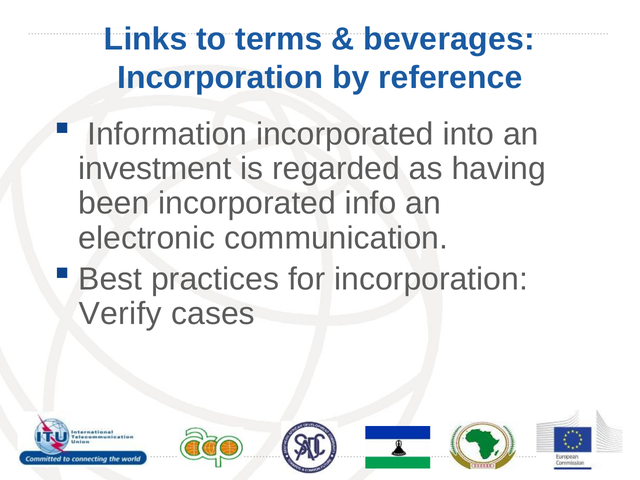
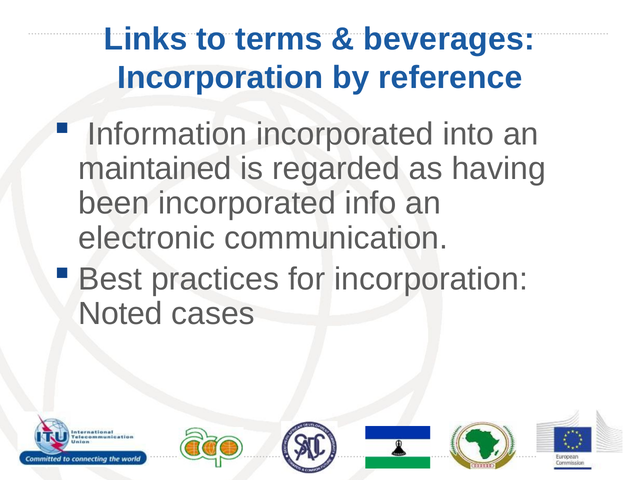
investment: investment -> maintained (155, 169)
Verify: Verify -> Noted (121, 314)
